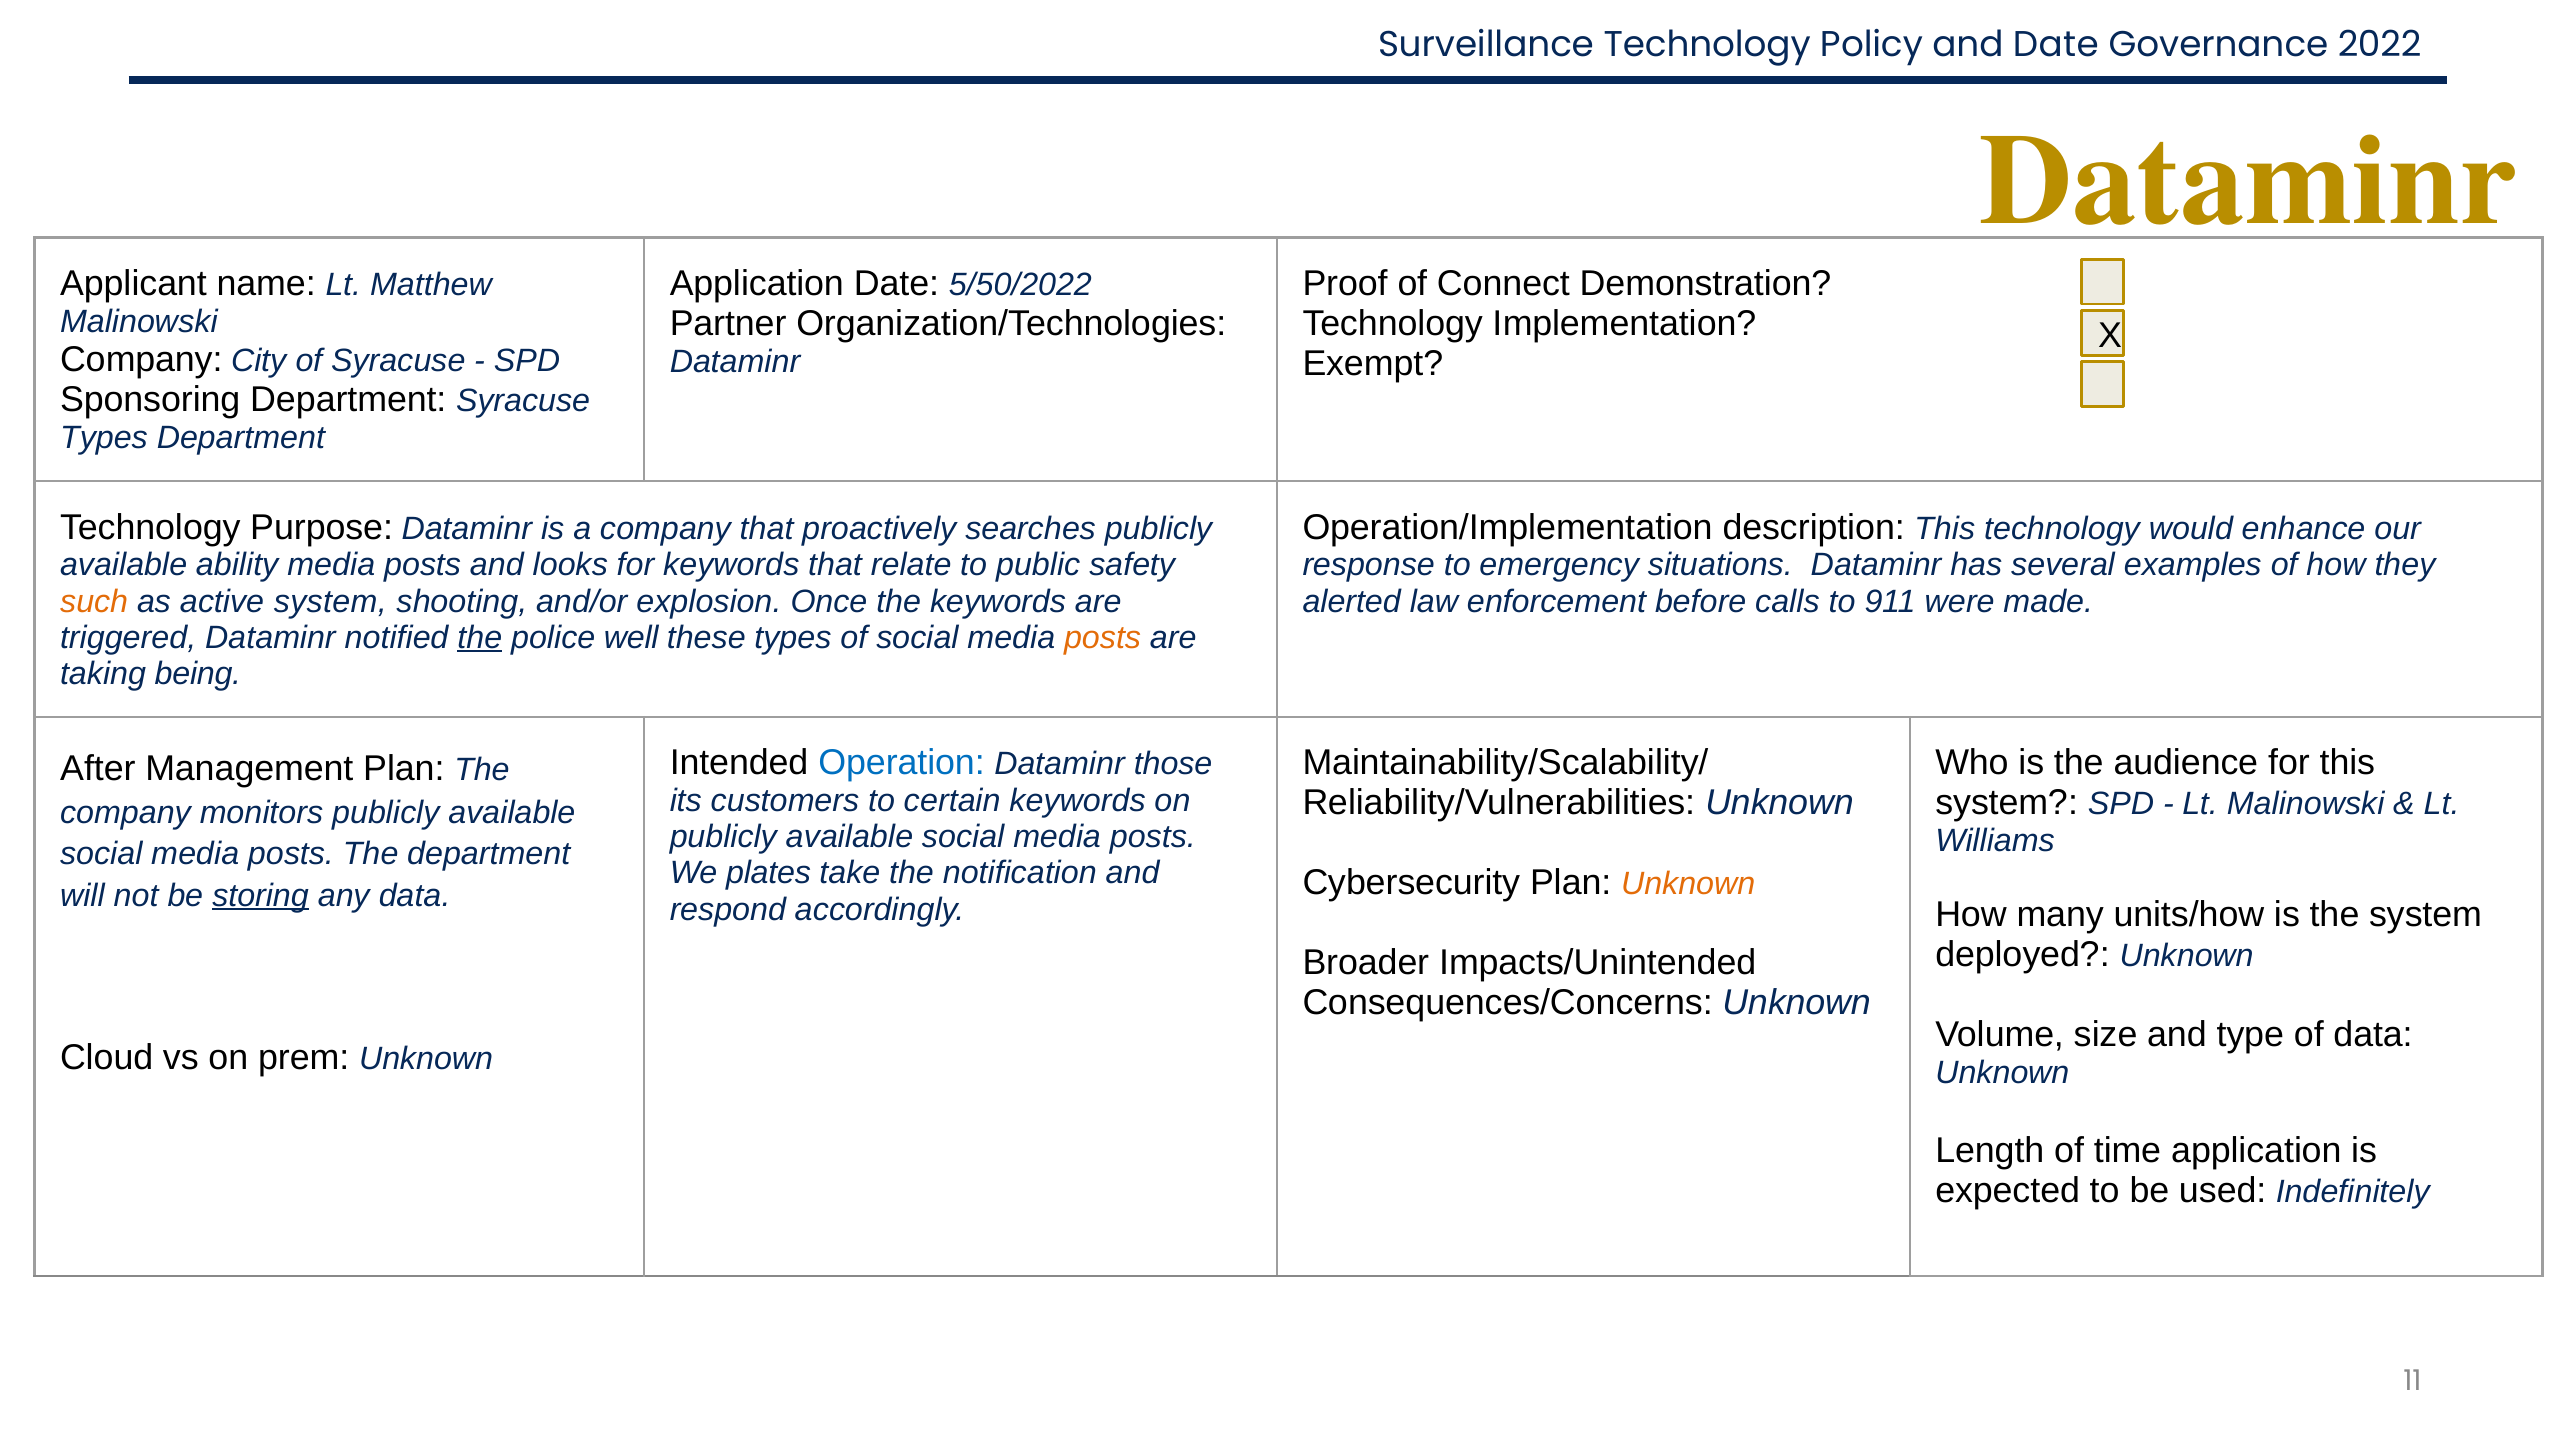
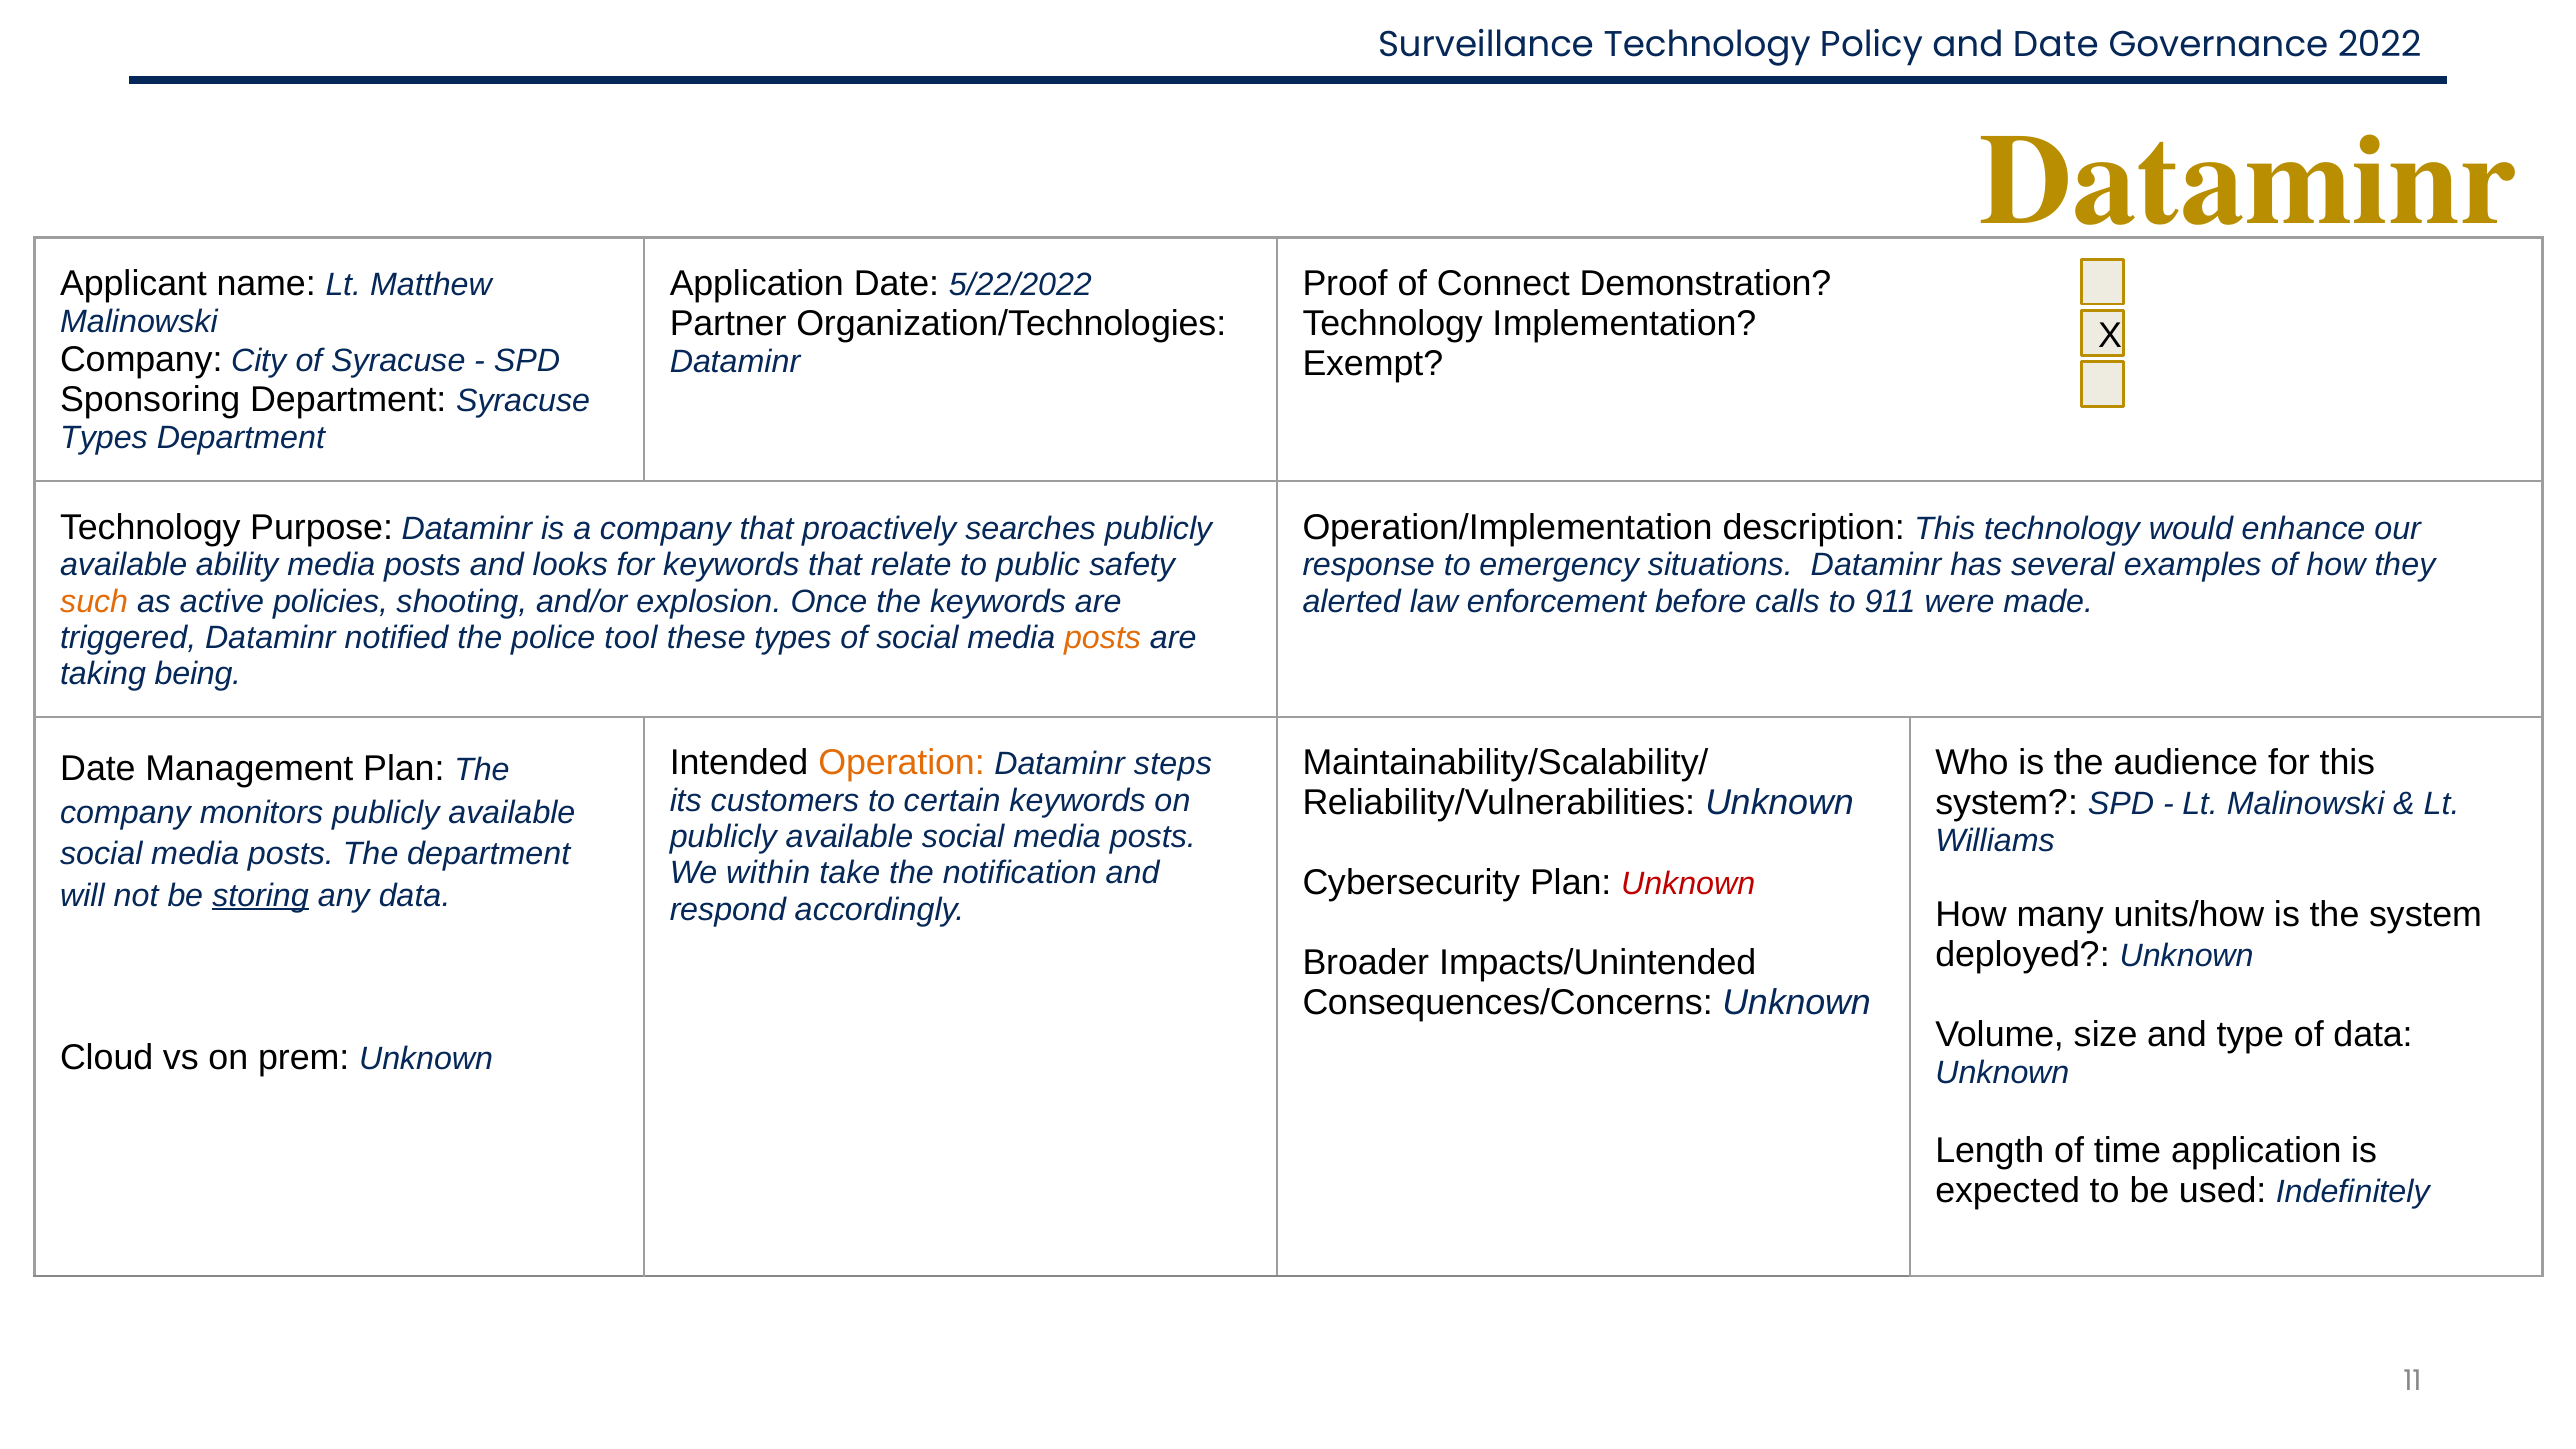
5/50/2022: 5/50/2022 -> 5/22/2022 (1020, 285)
active system: system -> policies (331, 601)
the underline: present -> none (480, 638)
well: well -> tool (631, 638)
Operation colour: blue -> orange (902, 763)
those: those -> steps (1173, 764)
After: After -> Date (98, 769)
plates: plates -> within (768, 873)
Unknown colour: orange -> red (1688, 884)
